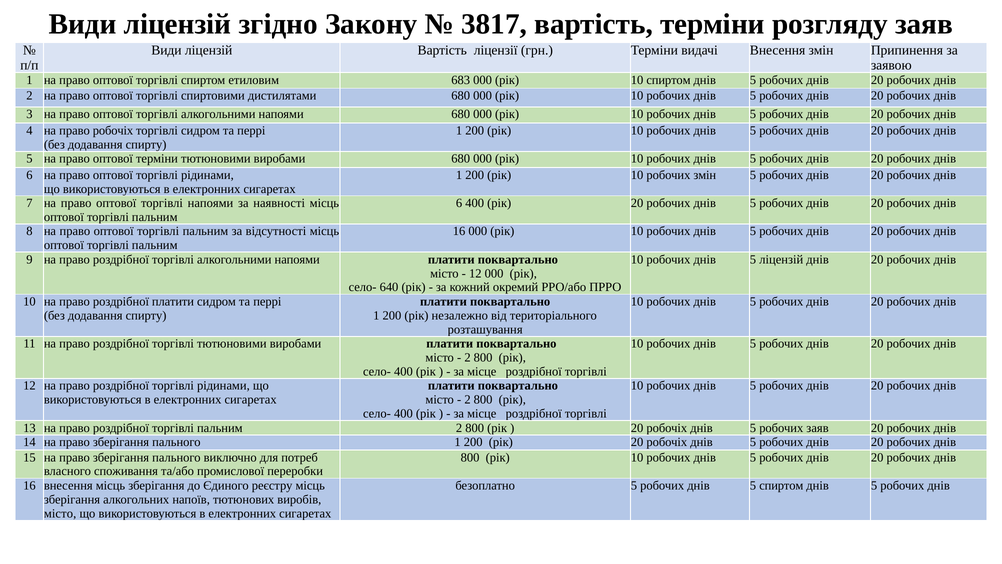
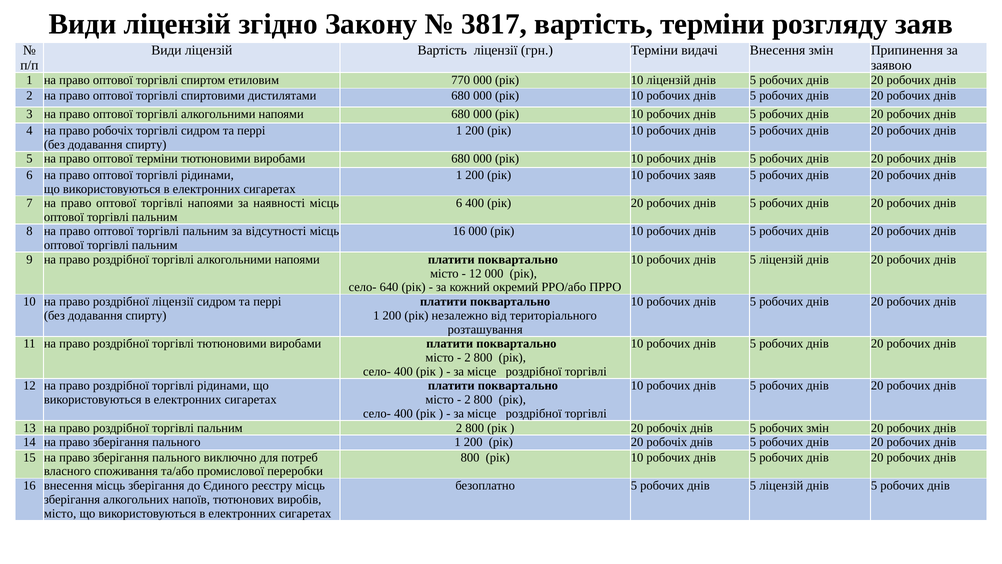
683: 683 -> 770 (461, 80)
10 спиртом: спиртом -> ліцензій (668, 80)
робочих змін: змін -> заяв (705, 175)
роздрібної платити: платити -> ліцензії (173, 301)
робочих заяв: заяв -> змін (818, 428)
спиртом: спиртом -> ліцензій (781, 485)
